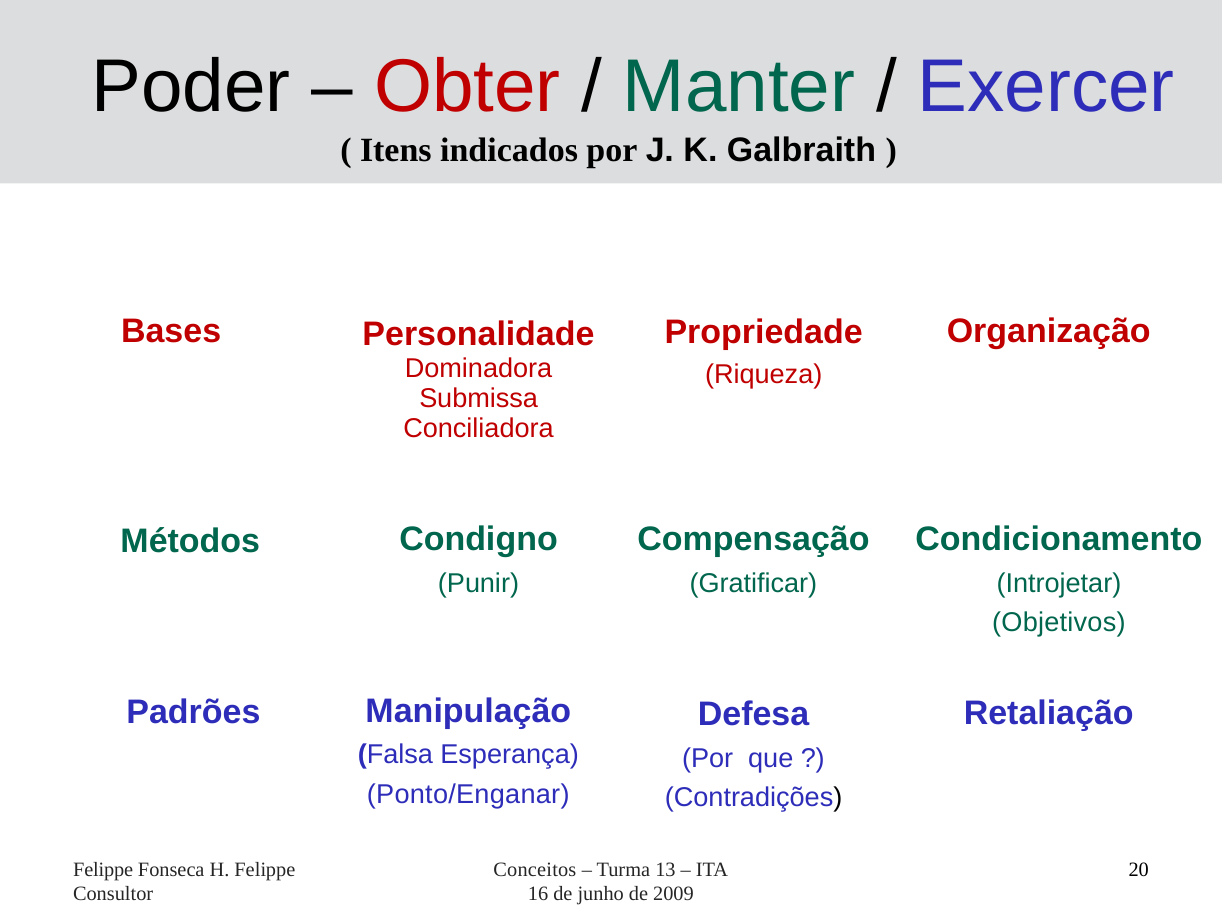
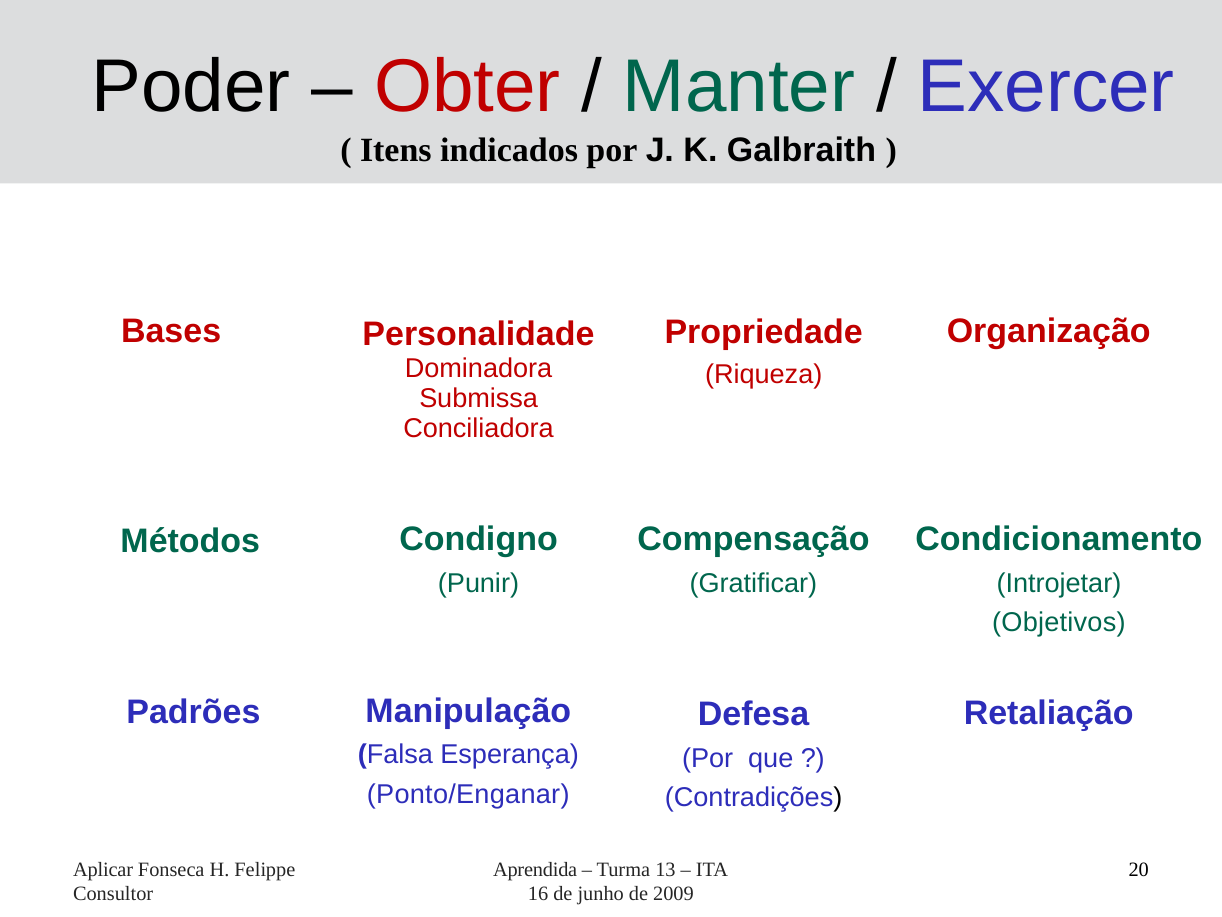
Felippe: Felippe -> Aplicar (103, 869)
Conceitos: Conceitos -> Aprendida (535, 869)
